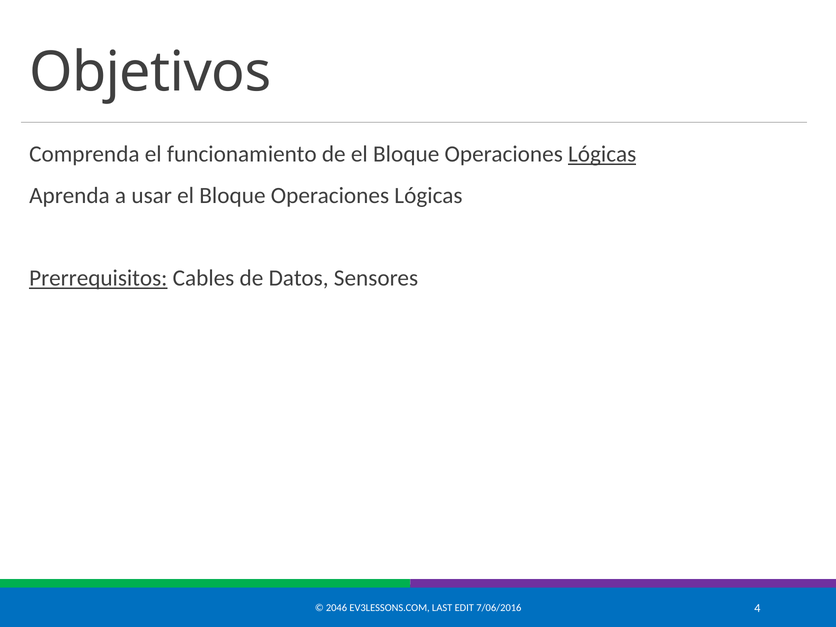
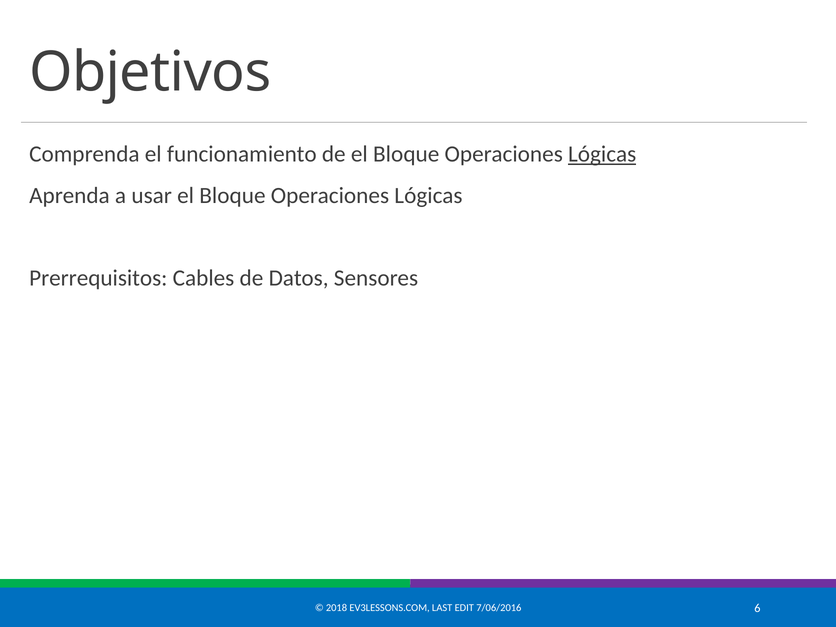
Prerrequisitos underline: present -> none (98, 278)
2046: 2046 -> 2018 (336, 608)
4: 4 -> 6 (757, 608)
